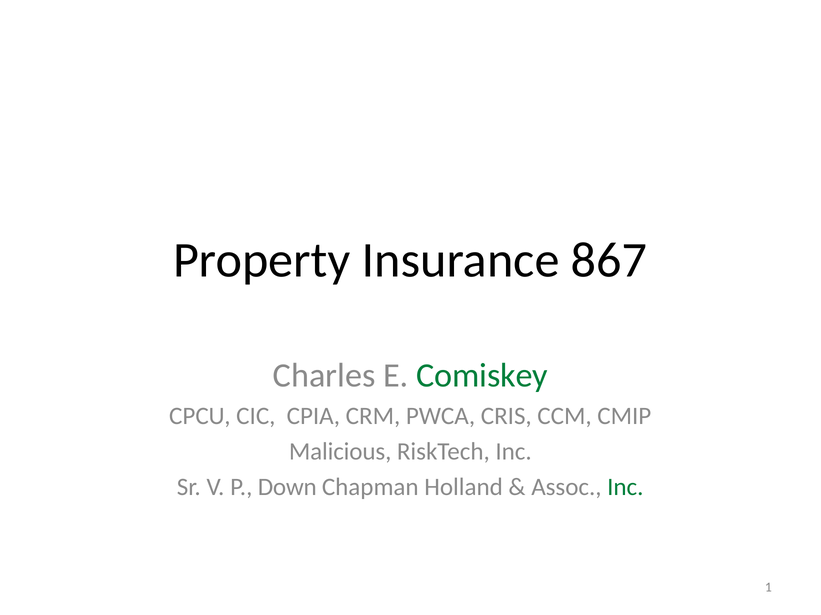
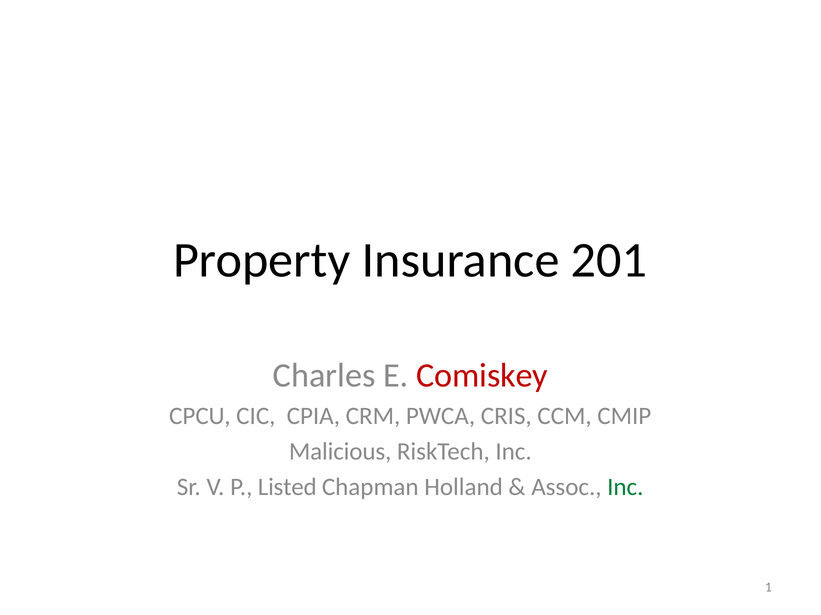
867: 867 -> 201 (609, 261)
Comiskey colour: green -> red (482, 376)
Down: Down -> Listed (287, 487)
